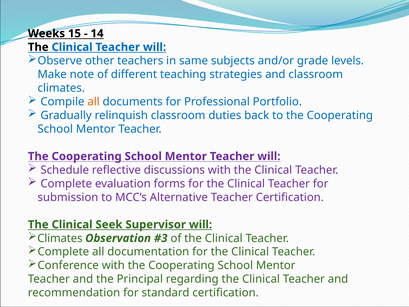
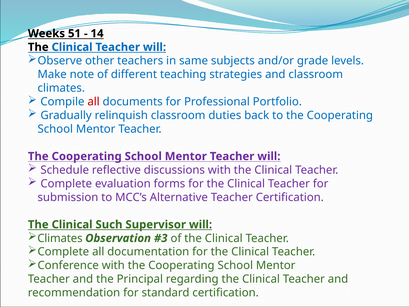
15: 15 -> 51 (74, 33)
all colour: orange -> red (94, 102)
Seek: Seek -> Such (109, 224)
